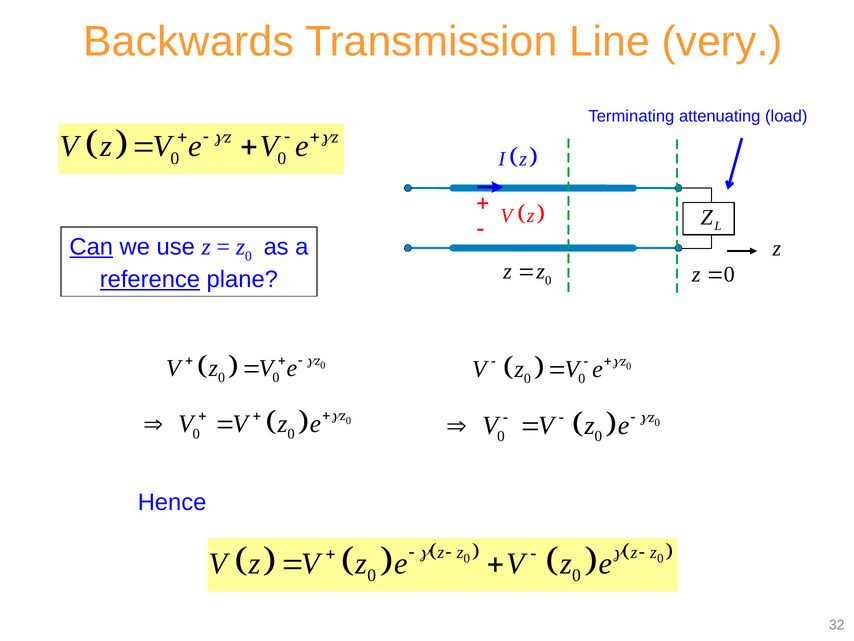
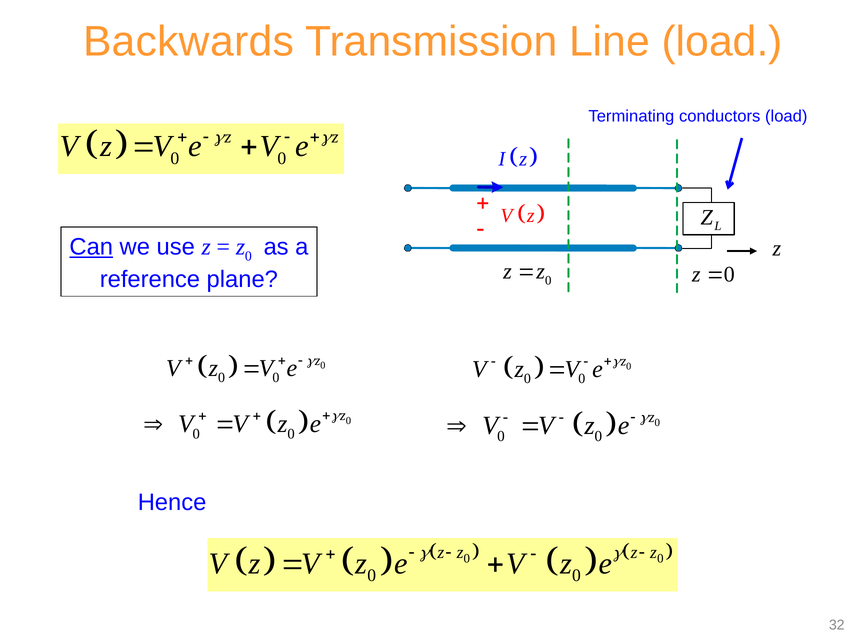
Line very: very -> load (722, 42)
attenuating: attenuating -> conductors (720, 116)
reference underline: present -> none (150, 279)
